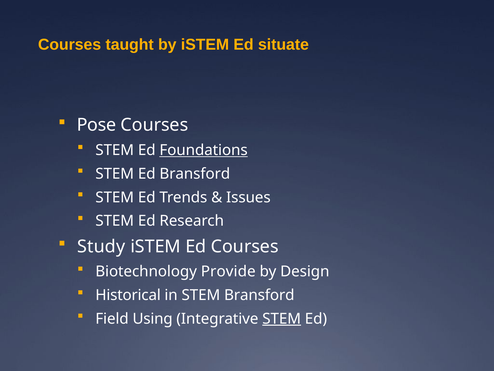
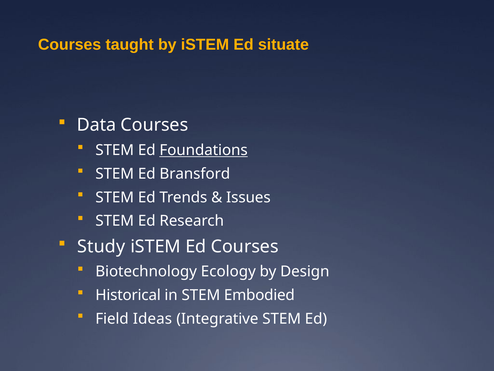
Pose: Pose -> Data (96, 125)
Provide: Provide -> Ecology (228, 271)
STEM Bransford: Bransford -> Embodied (259, 295)
Using: Using -> Ideas (152, 318)
STEM underline: present -> none (282, 318)
